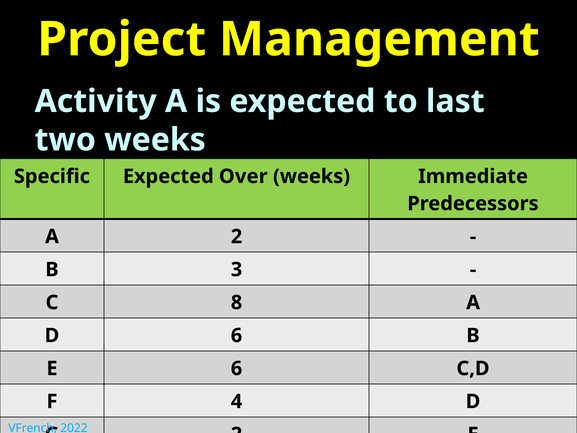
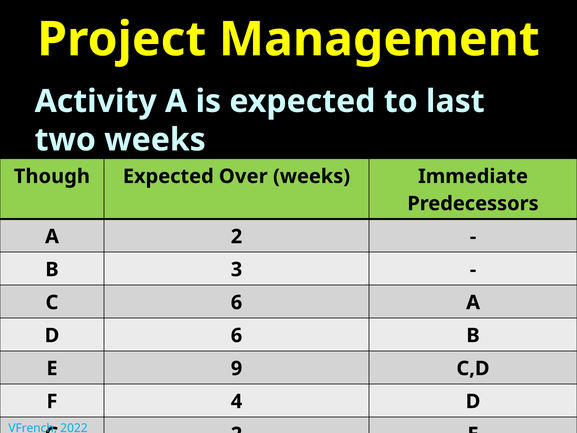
Specific: Specific -> Though (52, 176)
C 8: 8 -> 6 (237, 302)
E 6: 6 -> 9 (237, 368)
